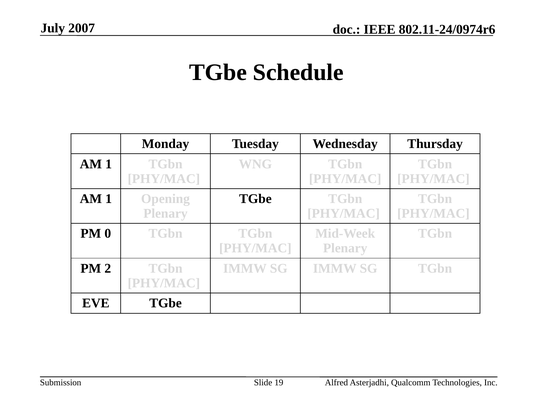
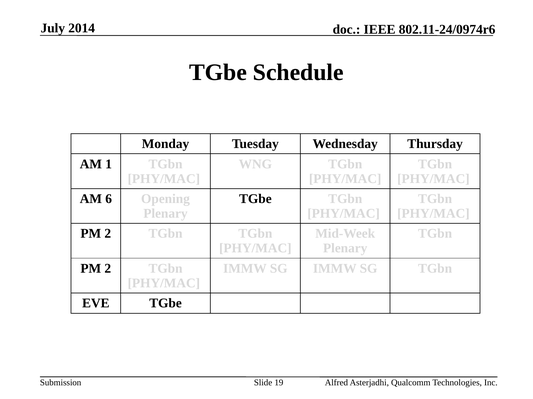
2007: 2007 -> 2014 (82, 28)
1: 1 -> 6 (109, 199)
0: 0 -> 2 (108, 234)
